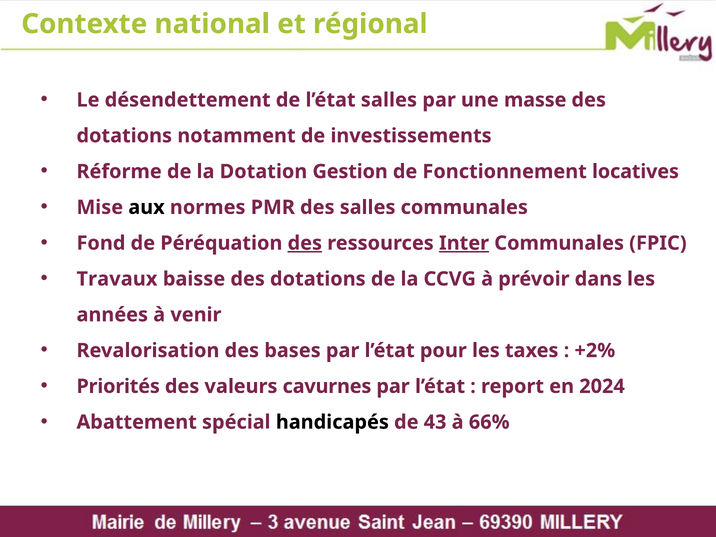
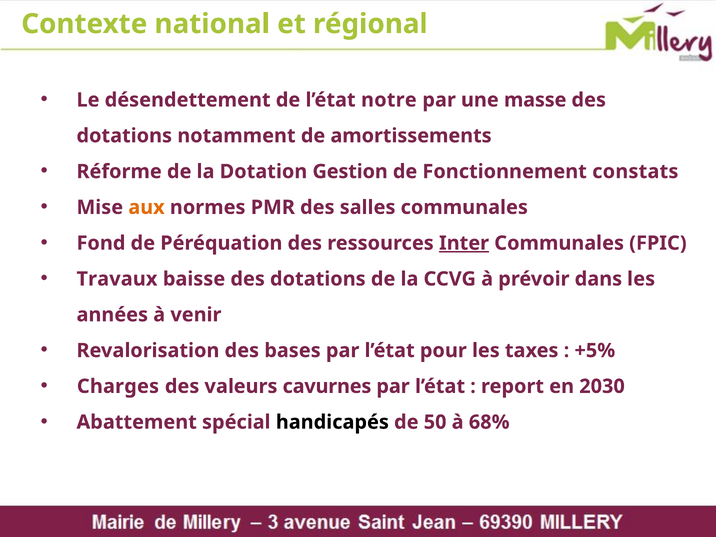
l’état salles: salles -> notre (389, 100)
investissements: investissements -> amortissements (411, 136)
locatives: locatives -> constats (635, 172)
aux colour: black -> orange (146, 207)
des underline: present -> none (305, 243)
+2%: +2% -> +5% (595, 351)
Priorités: Priorités -> Charges (118, 386)
2024: 2024 -> 2030 (602, 386)
43: 43 -> 50 (435, 422)
66%: 66% -> 68% (489, 422)
